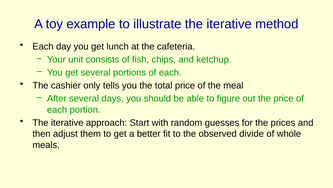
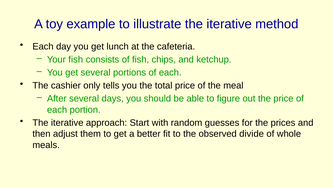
Your unit: unit -> fish (76, 59)
